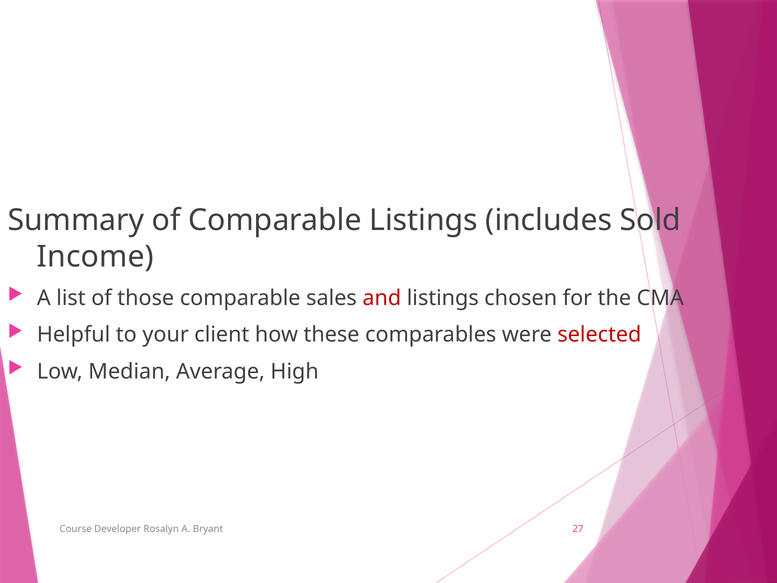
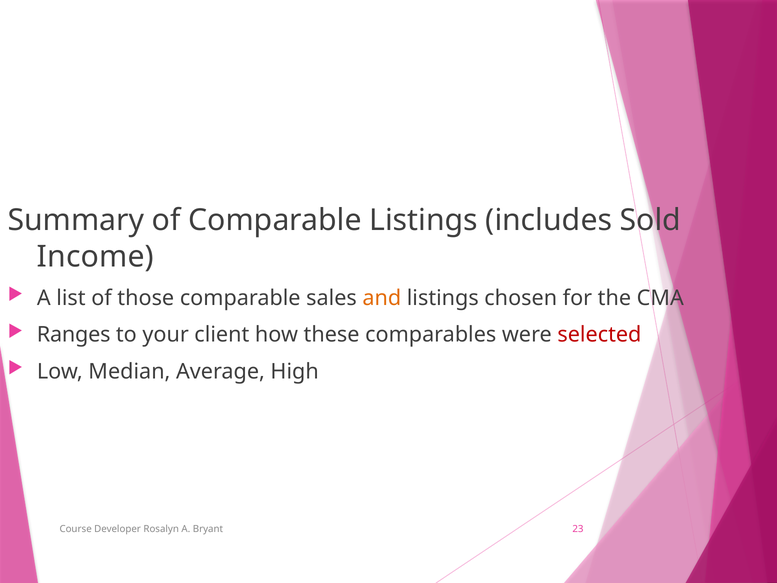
and colour: red -> orange (382, 298)
Helpful: Helpful -> Ranges (74, 335)
27: 27 -> 23 (578, 529)
